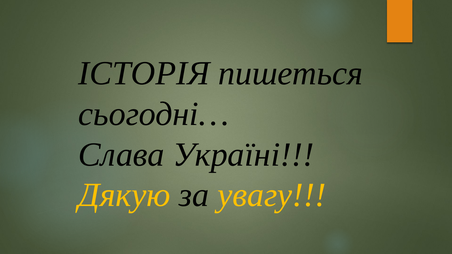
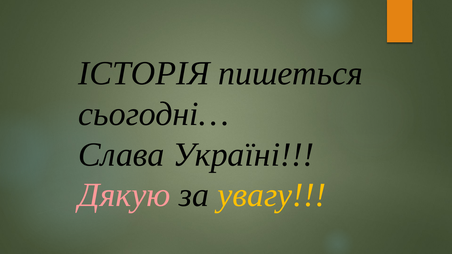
Дякую colour: yellow -> pink (124, 195)
